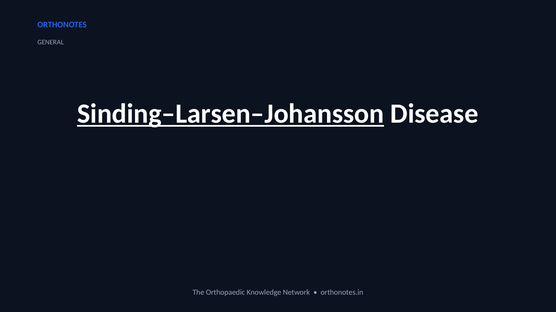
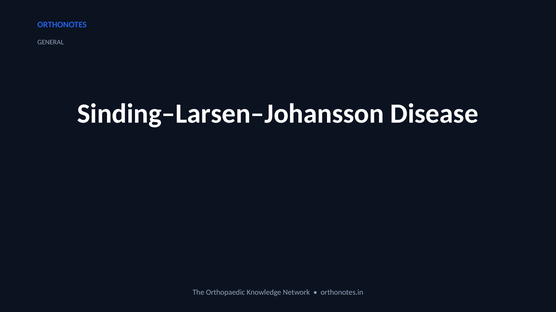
Sinding–Larsen–Johansson underline: present -> none (231, 114)
